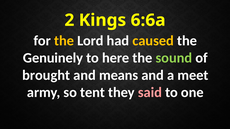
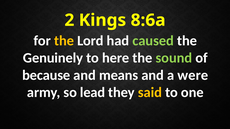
6:6a: 6:6a -> 8:6a (148, 20)
caused colour: yellow -> light green (153, 41)
brought: brought -> because (46, 75)
meet: meet -> were (193, 75)
tent: tent -> lead (93, 93)
said colour: pink -> yellow (150, 93)
